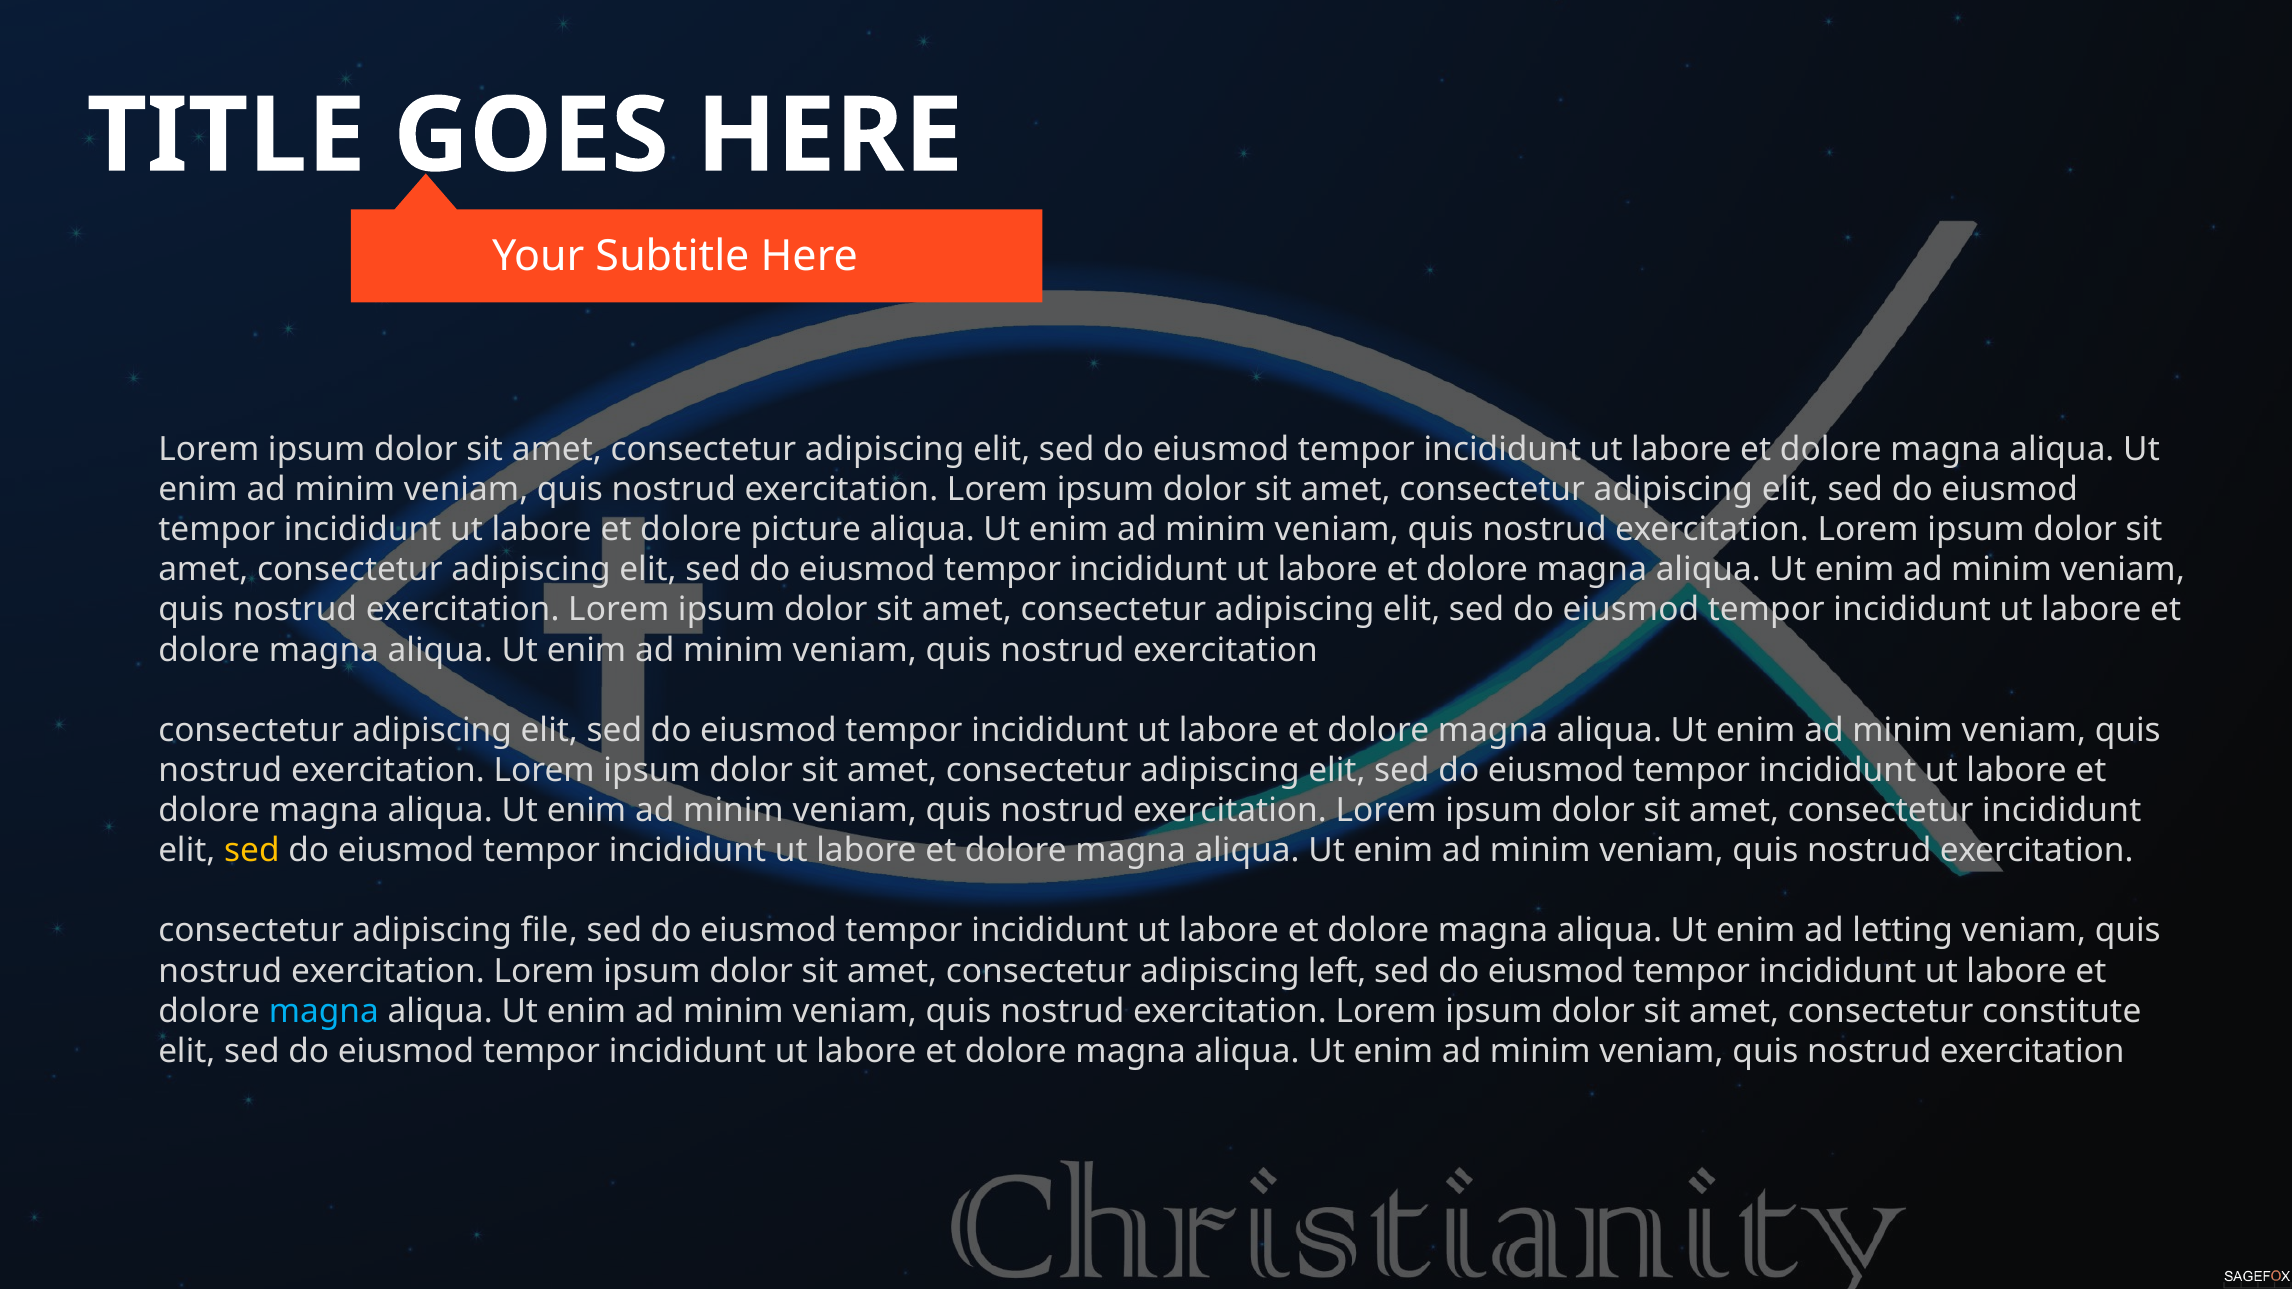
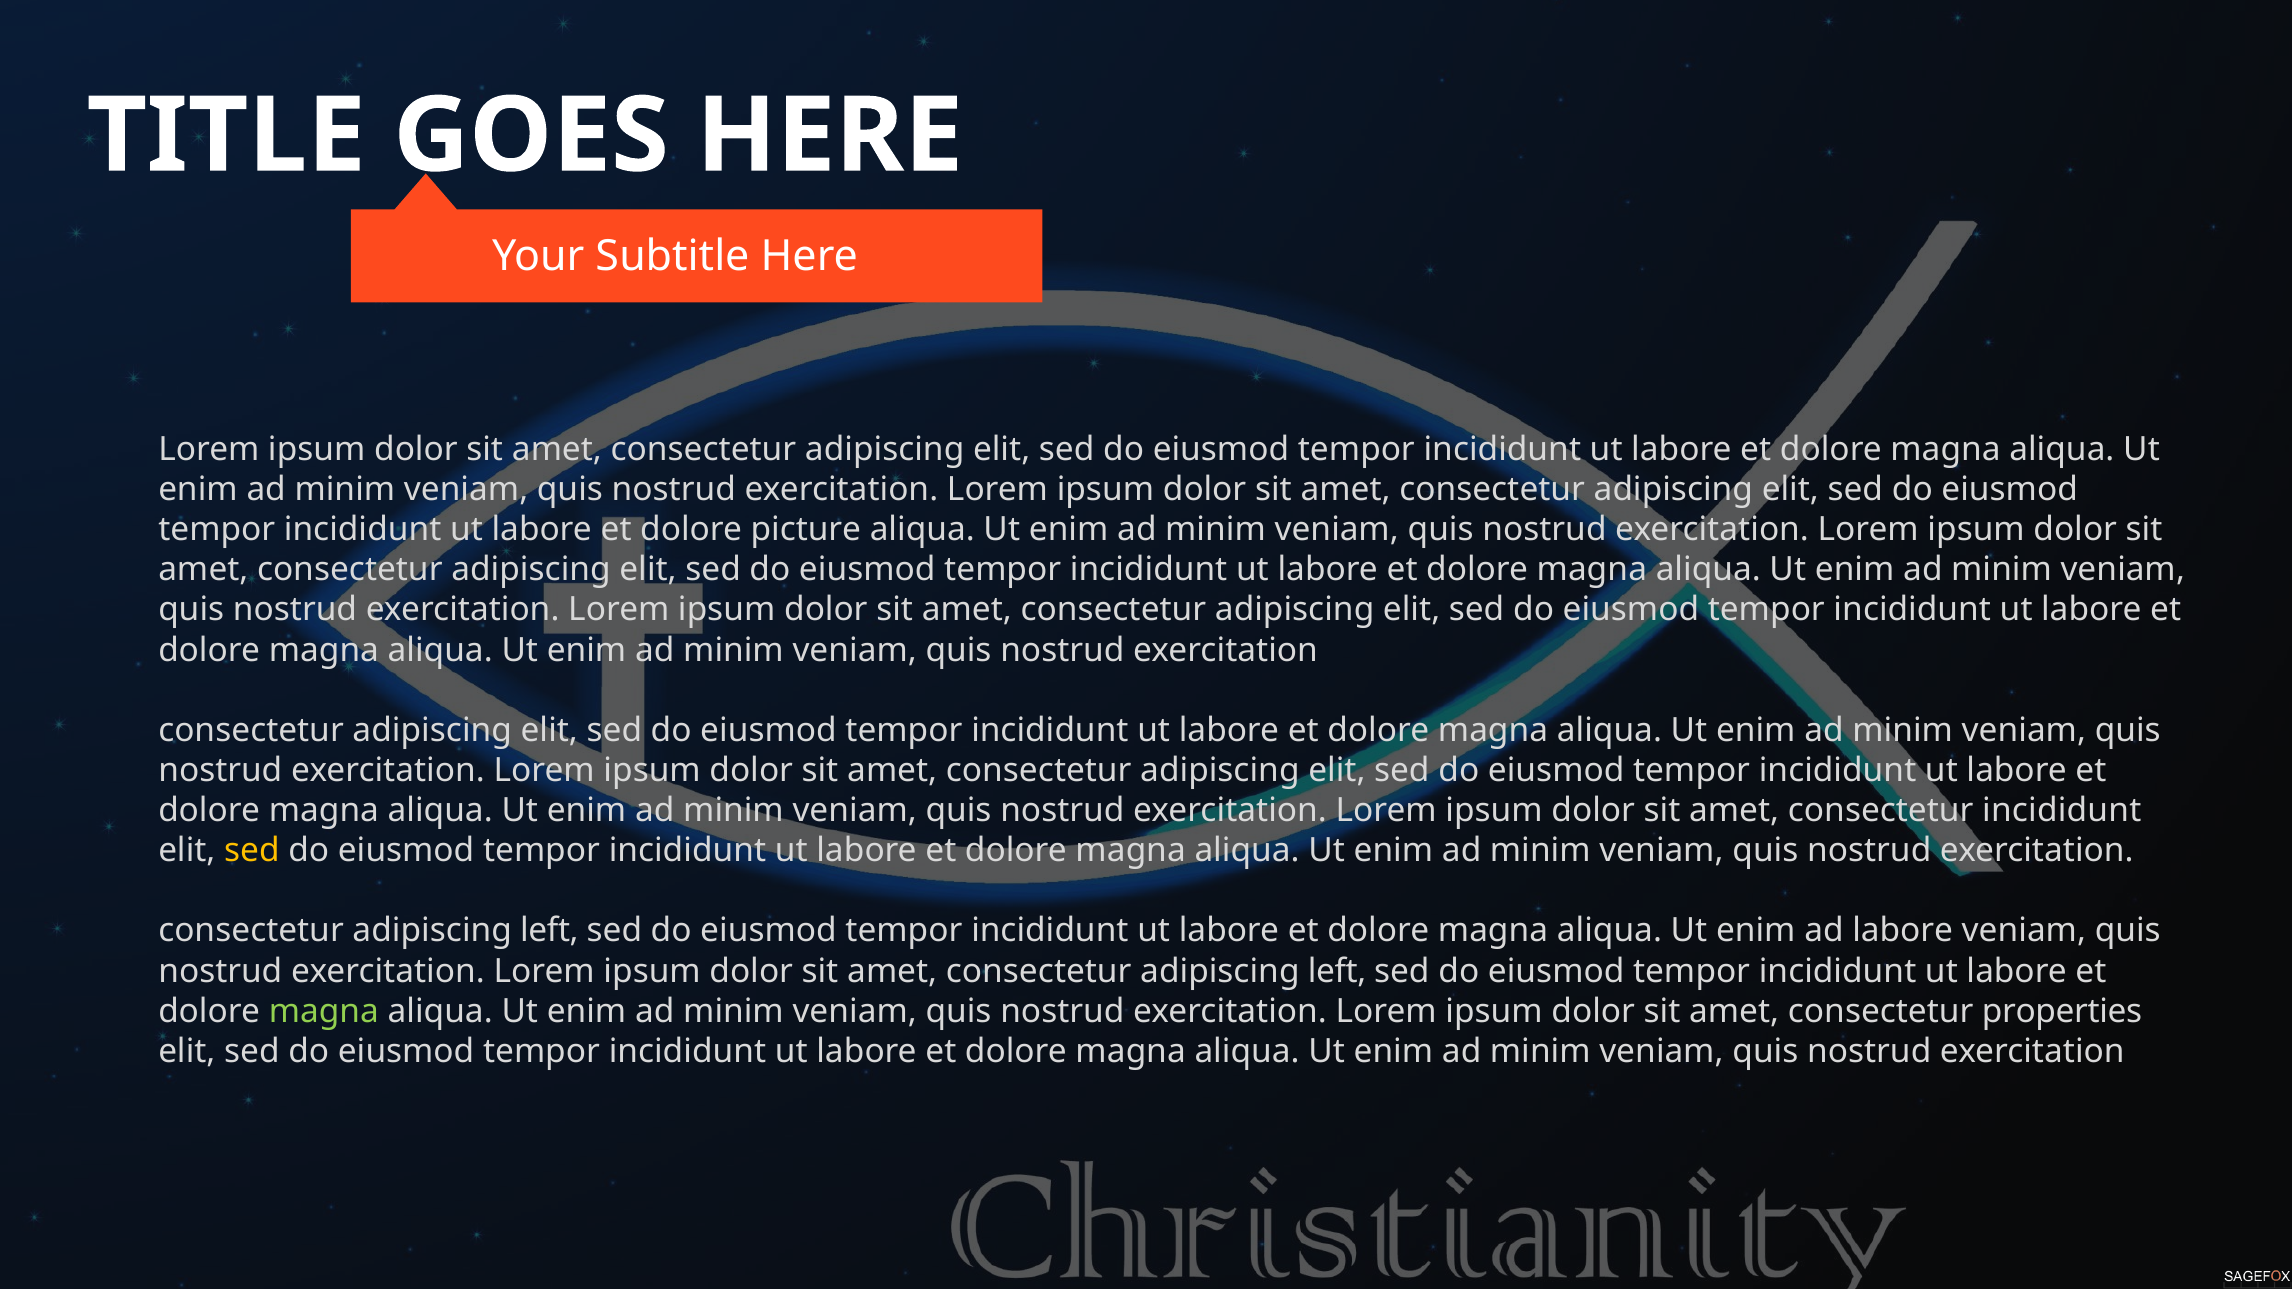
file: file -> left (549, 931)
ad letting: letting -> labore (1903, 931)
magna colour: light blue -> light green (324, 1011)
constitute: constitute -> properties (2062, 1011)
